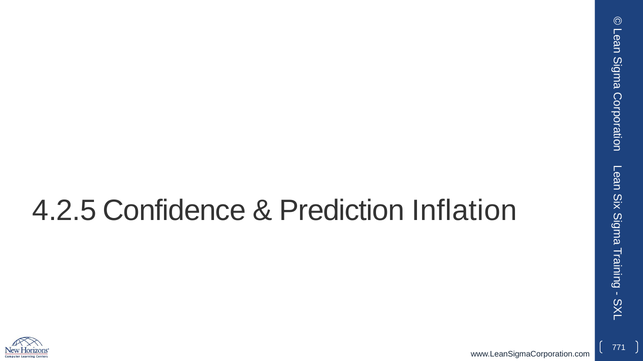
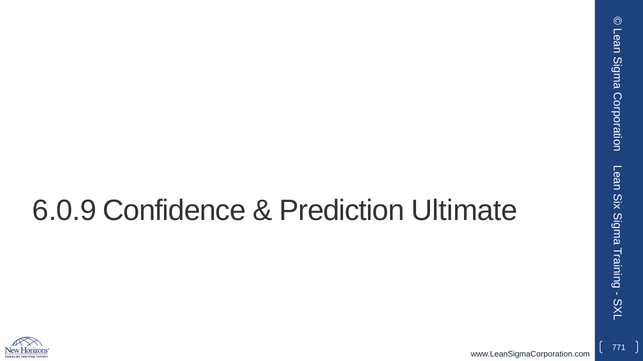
4.2.5: 4.2.5 -> 6.0.9 (65, 211)
Inflation: Inflation -> Ultimate (465, 211)
